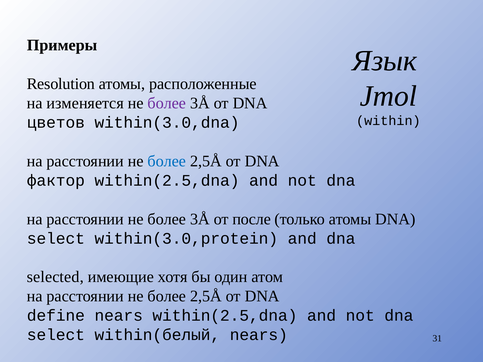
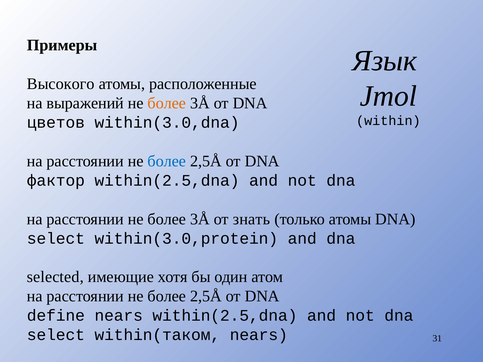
Resolution: Resolution -> Высокого (61, 84)
изменяется: изменяется -> выражений (85, 103)
более colour: purple -> orange (167, 103)
после: после -> знать (252, 219)
within(белый: within(белый -> within(таком (157, 335)
